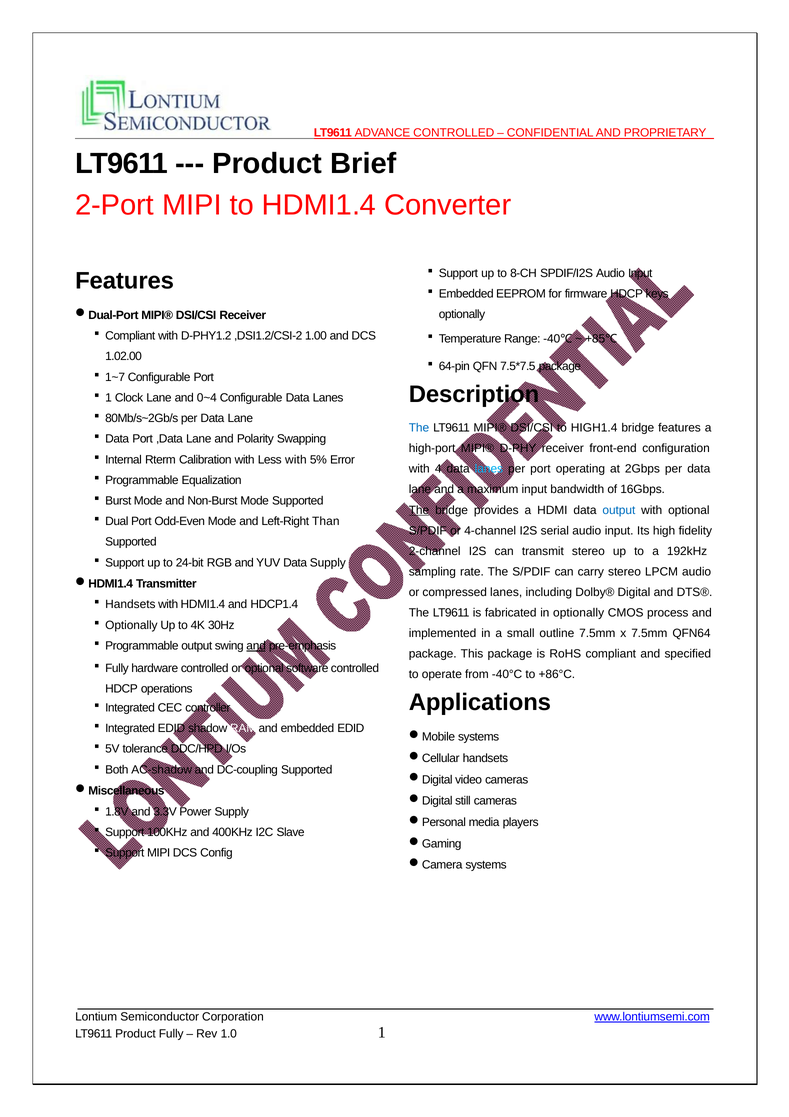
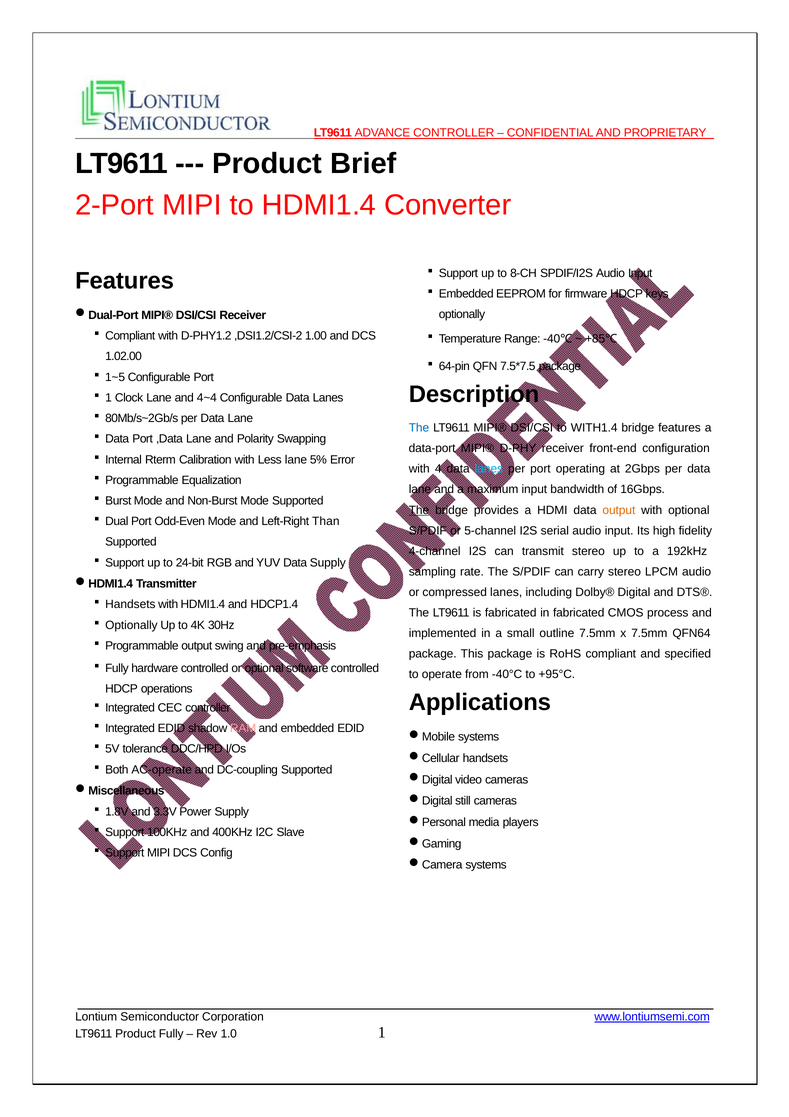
ADVANCE CONTROLLED: CONTROLLED -> CONTROLLER (454, 133)
1~7: 1~7 -> 1~5 (115, 377)
0~4: 0~4 -> 4~4 (207, 398)
HIGH1.4: HIGH1.4 -> WITH1.4 (594, 428)
high-port: high-port -> data-port (432, 448)
Less with: with -> lane (296, 459)
output colour: blue -> orange (619, 510)
4-channel: 4-channel -> 5-channel (490, 530)
2-channel: 2-channel -> 4-channel (435, 551)
in optionally: optionally -> fabricated (579, 613)
and underline: present -> none (256, 646)
+86°C: +86°C -> +95°C (557, 674)
RAM colour: white -> pink (243, 728)
AC-shadow: AC-shadow -> AC-operate (162, 769)
